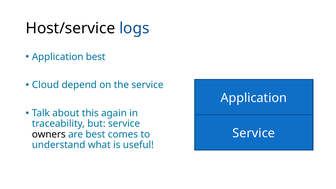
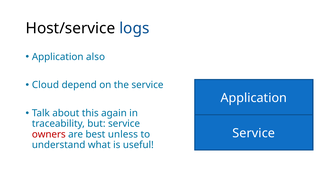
Application best: best -> also (96, 57)
owners colour: black -> red (49, 134)
comes: comes -> unless (123, 134)
